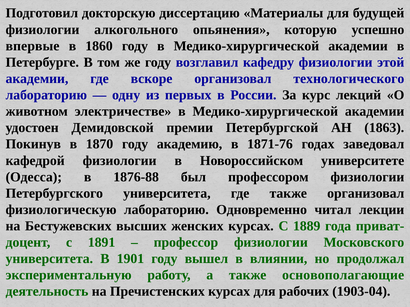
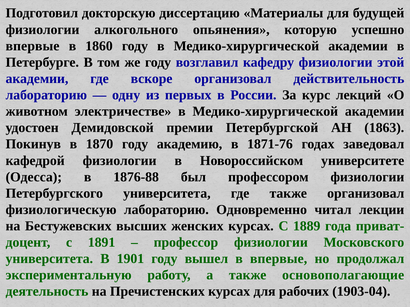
технологического: технологического -> действительность (349, 79)
в влиянии: влиянии -> впервые (279, 259)
